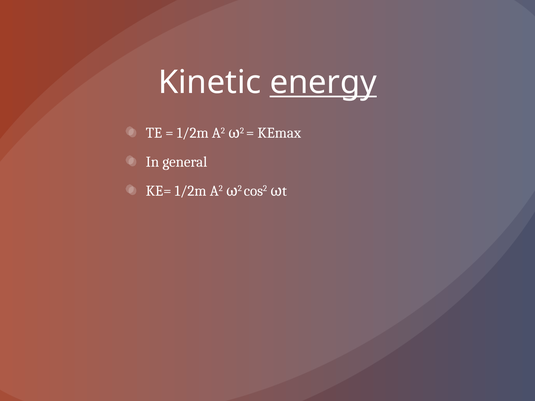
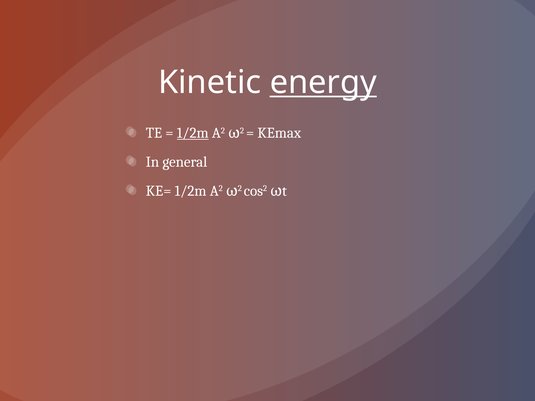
1/2m underline: none -> present (193, 133)
